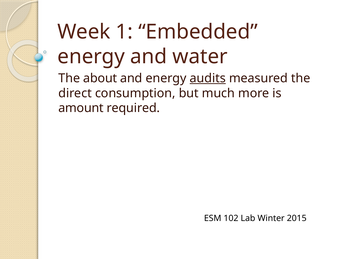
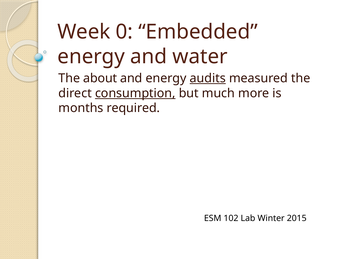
1: 1 -> 0 (124, 32)
consumption underline: none -> present (135, 93)
amount: amount -> months (81, 108)
